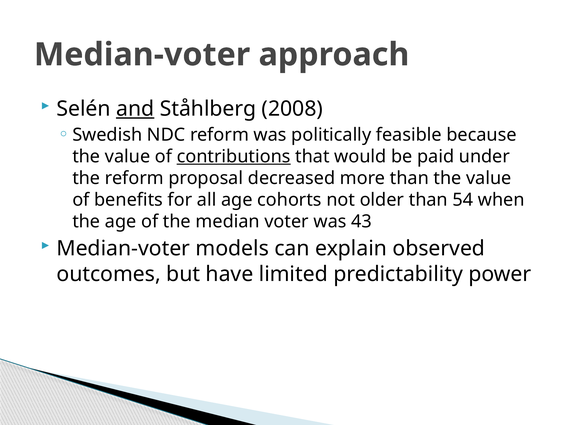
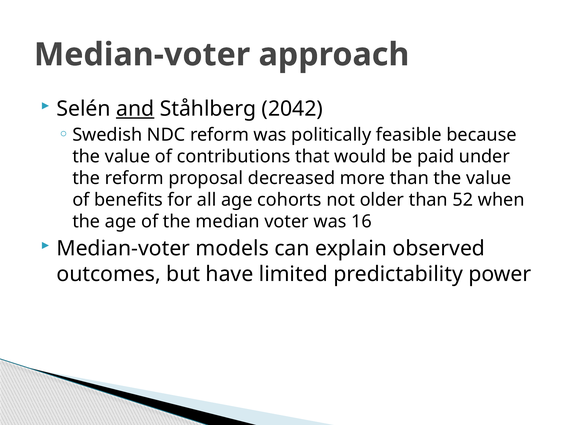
2008: 2008 -> 2042 (292, 109)
contributions underline: present -> none (234, 156)
54: 54 -> 52 (463, 200)
43: 43 -> 16 (362, 221)
